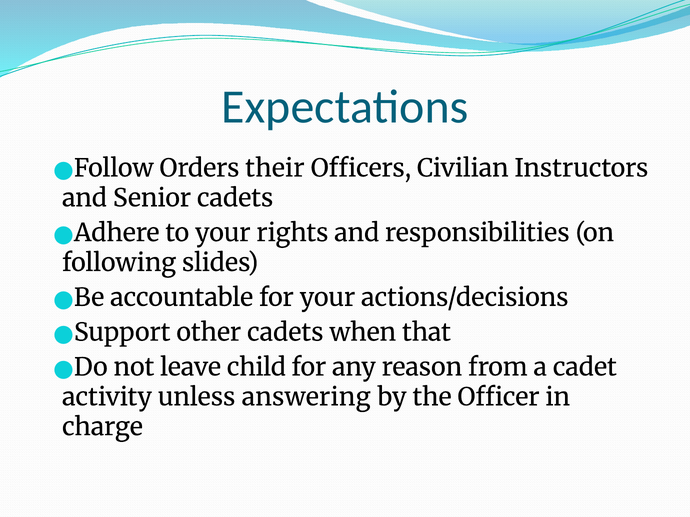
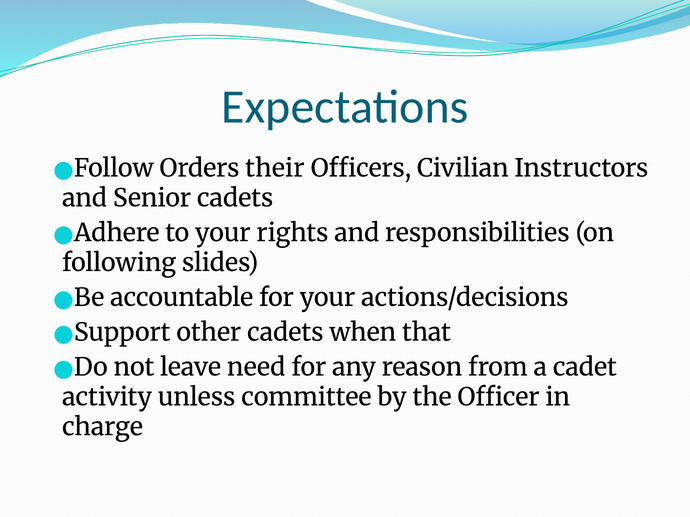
child: child -> need (256, 368)
answering: answering -> committee (306, 398)
